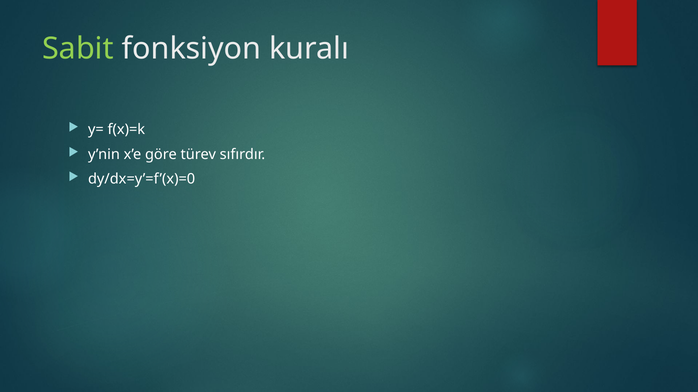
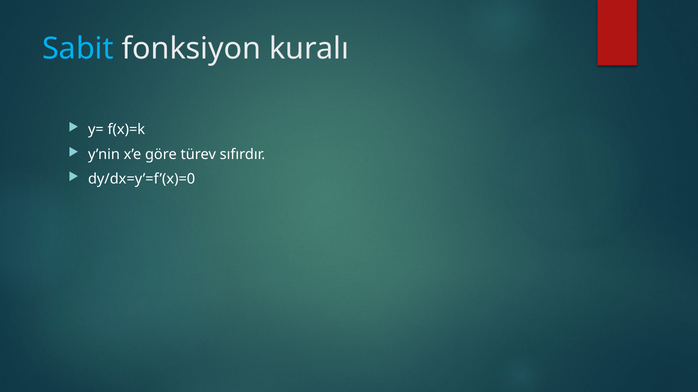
Sabit colour: light green -> light blue (78, 49)
